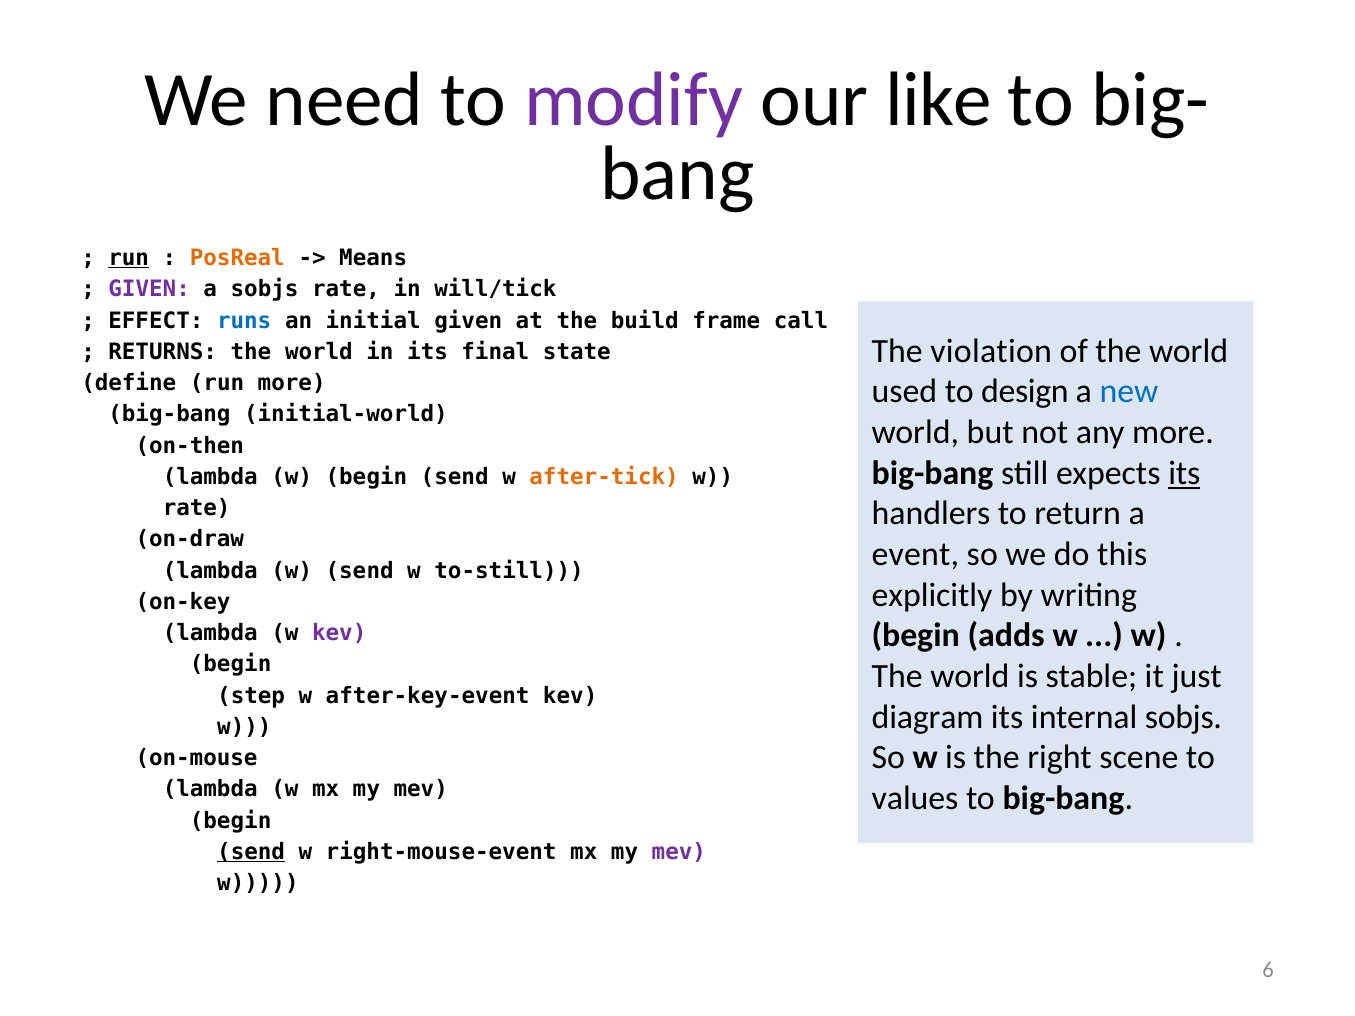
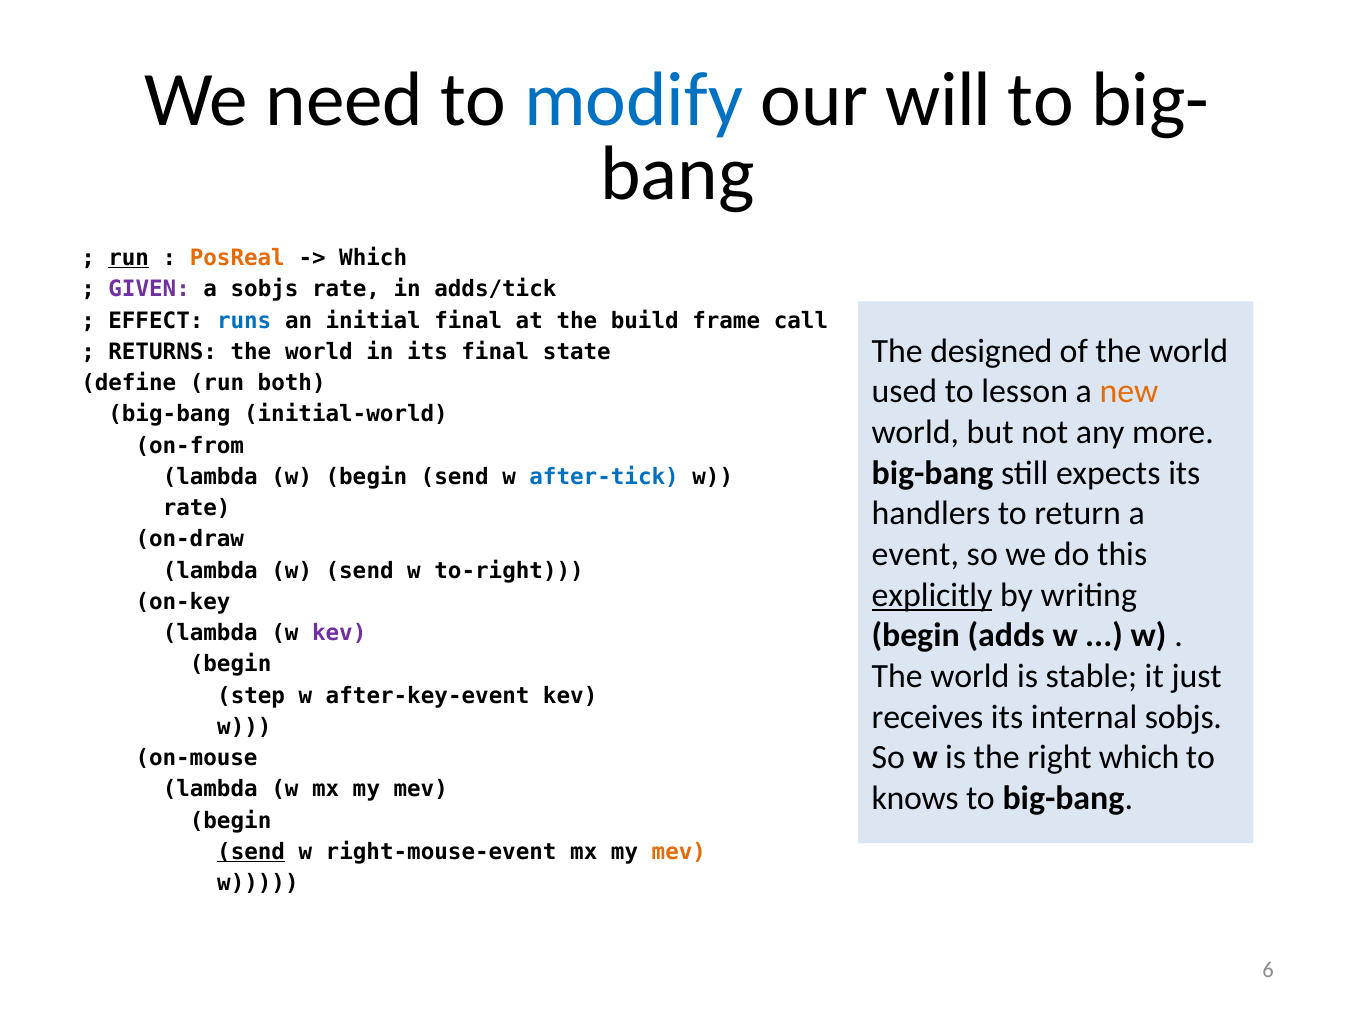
modify colour: purple -> blue (634, 100)
like: like -> will (939, 100)
Means: Means -> Which (373, 258)
will/tick: will/tick -> adds/tick (495, 289)
initial given: given -> final (468, 321)
violation: violation -> designed (991, 351)
run more: more -> both (292, 383)
design: design -> lesson (1025, 392)
new colour: blue -> orange (1129, 392)
on-then: on-then -> on-from (190, 446)
its underline: present -> none (1184, 473)
after-tick colour: orange -> blue (604, 477)
to-still: to-still -> to-right (509, 571)
explicitly underline: none -> present (932, 595)
diagram: diagram -> receives (928, 717)
right scene: scene -> which (1139, 758)
values: values -> knows (915, 798)
mev colour: purple -> orange (679, 852)
